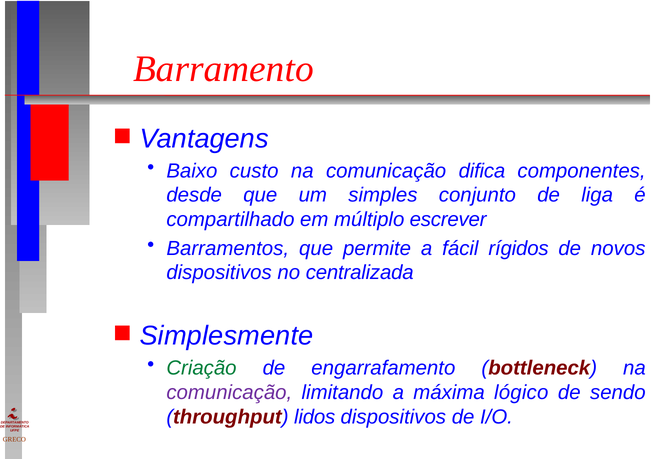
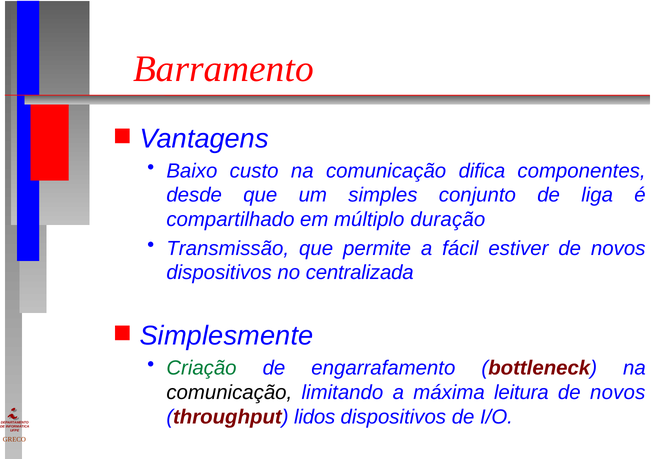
escrever: escrever -> duração (448, 220)
Barramentos: Barramentos -> Transmissão (228, 248)
rígidos: rígidos -> estiver (518, 248)
comunicação colour: purple -> black (229, 392)
lógico: lógico -> leitura (521, 392)
sendo: sendo -> novos (618, 392)
